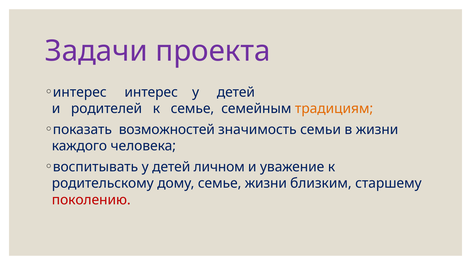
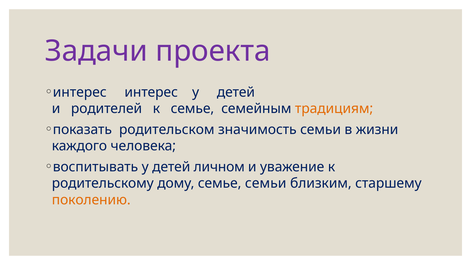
возможностей: возможностей -> родительском (167, 130)
семье жизни: жизни -> семьи (266, 183)
поколению colour: red -> orange (91, 200)
